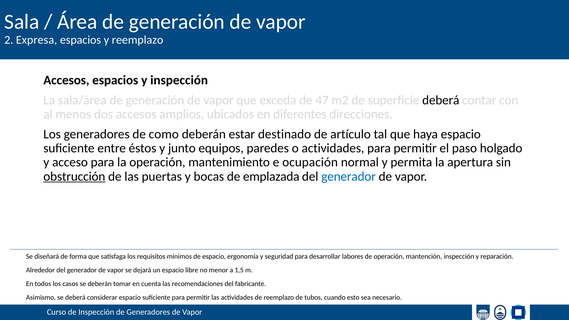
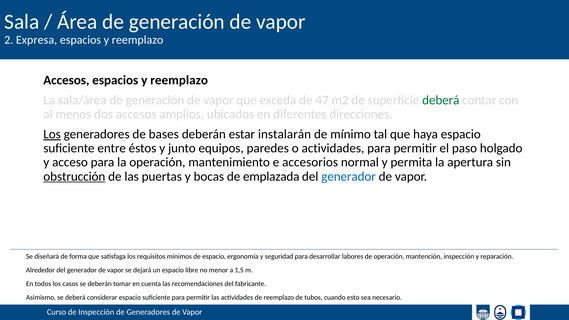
Accesos espacios y inspección: inspección -> reemplazo (179, 80)
deberá colour: black -> green (441, 100)
Los underline: none -> present (52, 134)
como: como -> bases (164, 134)
destinado: destinado -> instalarán (285, 134)
artículo: artículo -> mínimo (351, 134)
ocupación: ocupación -> accesorios (310, 162)
